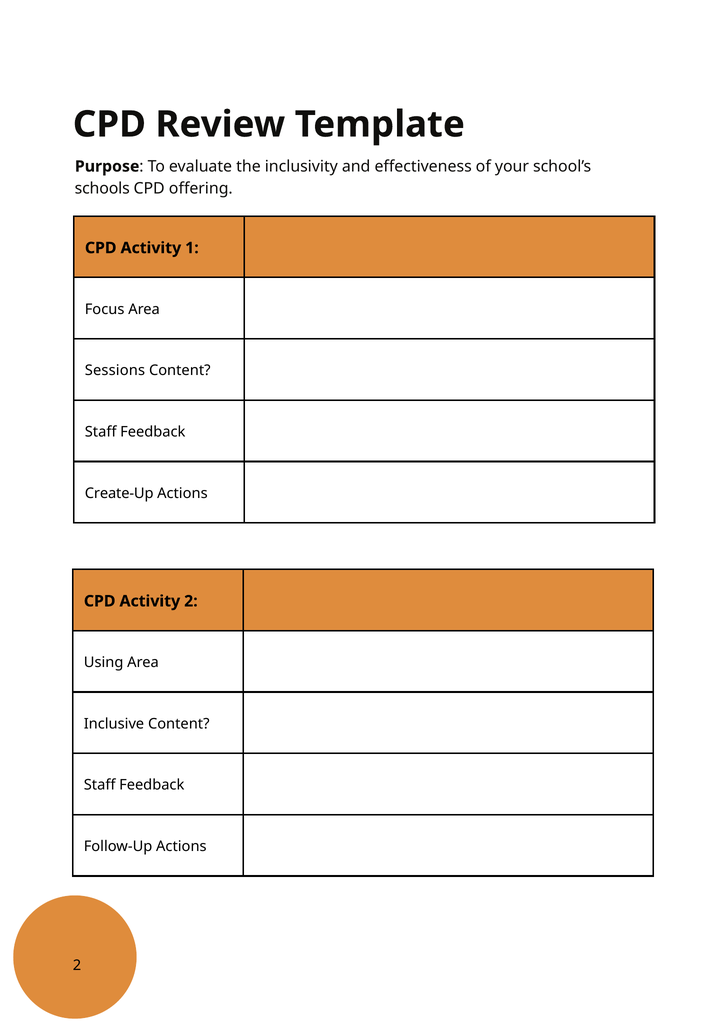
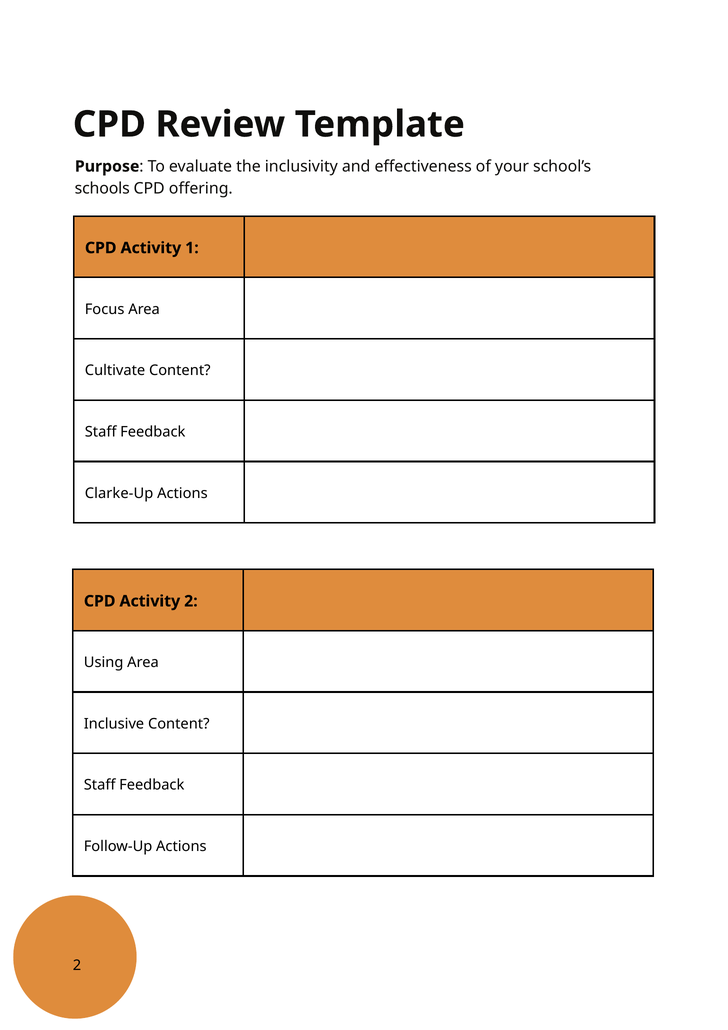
Sessions: Sessions -> Cultivate (115, 371)
Create-Up: Create-Up -> Clarke-Up (119, 493)
